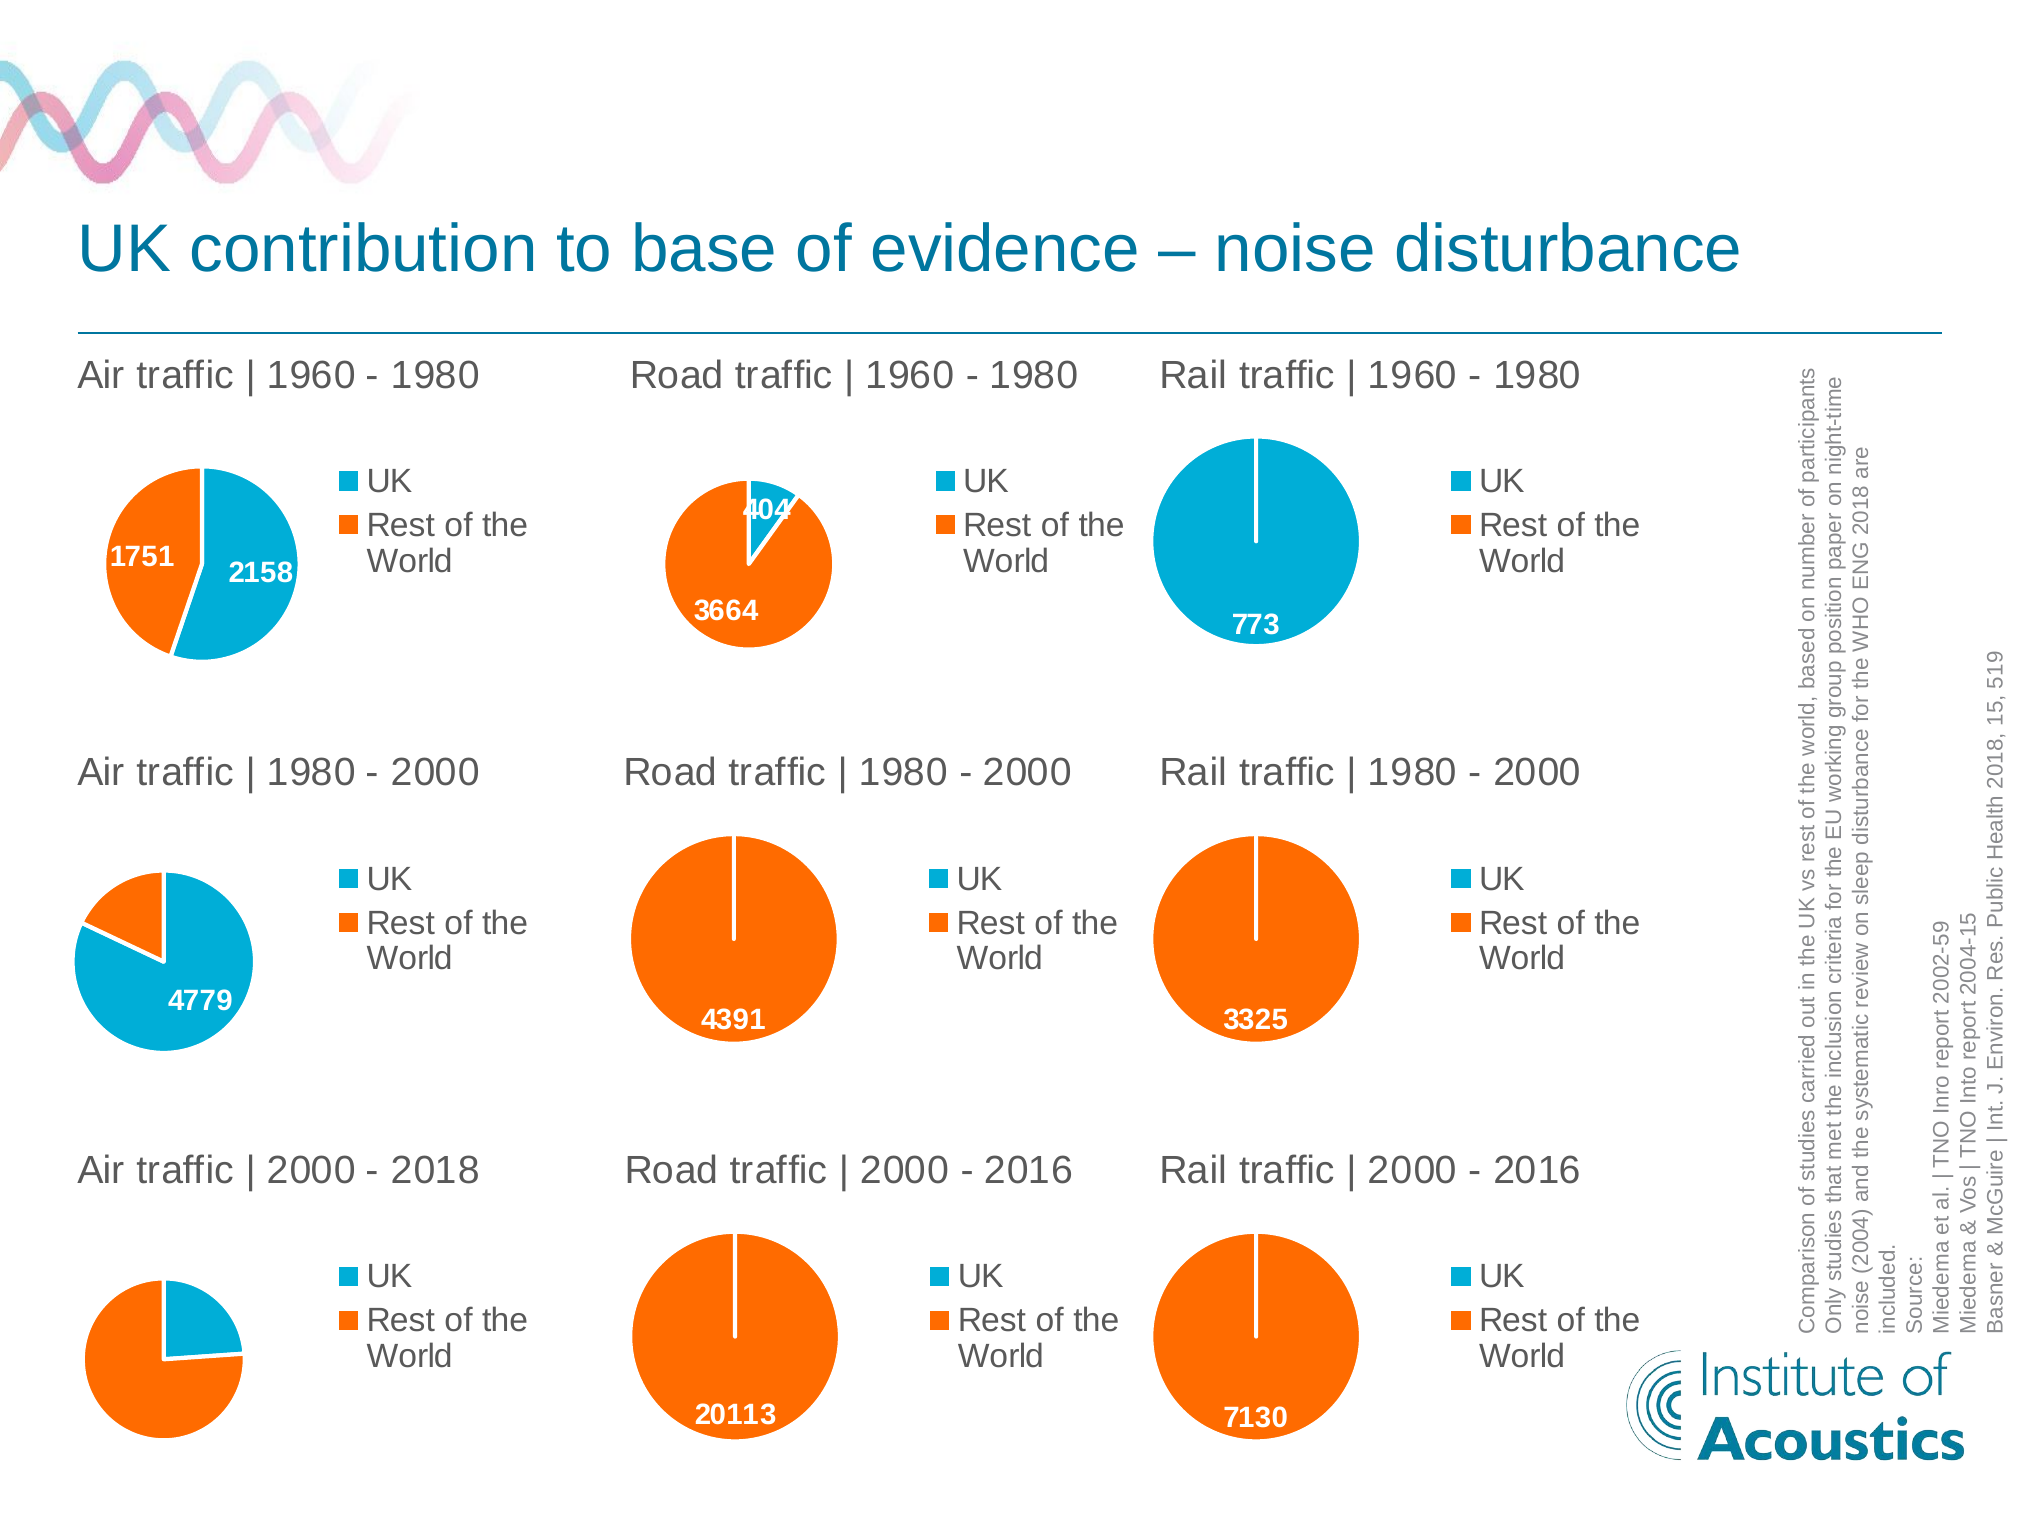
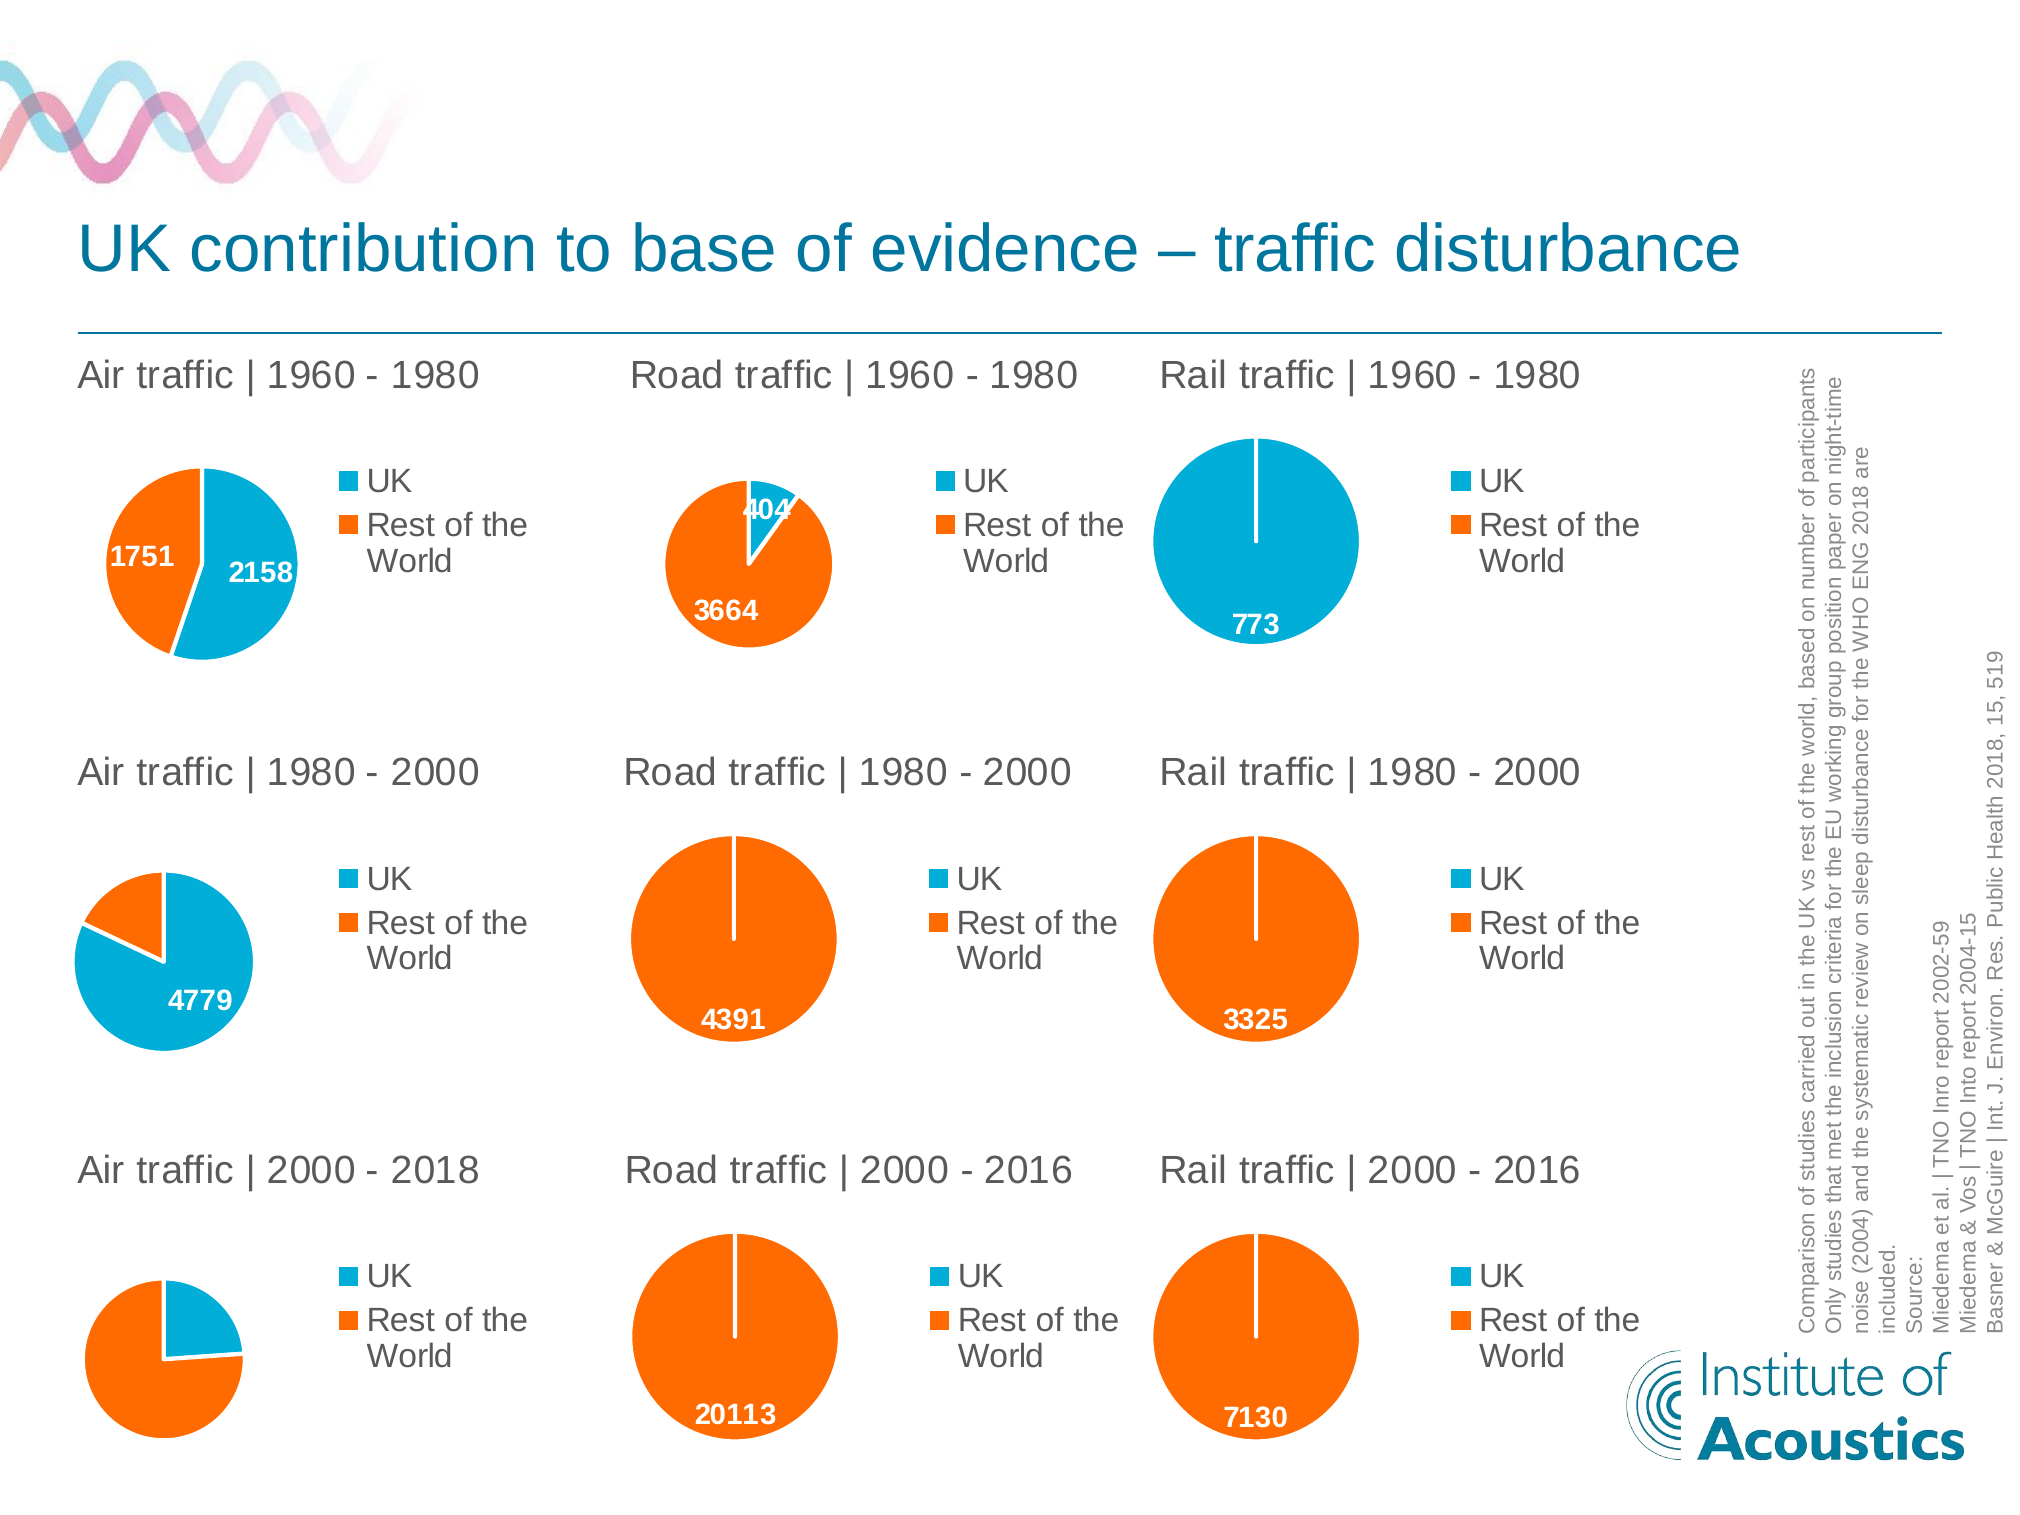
noise: noise -> traffic (1295, 250)
